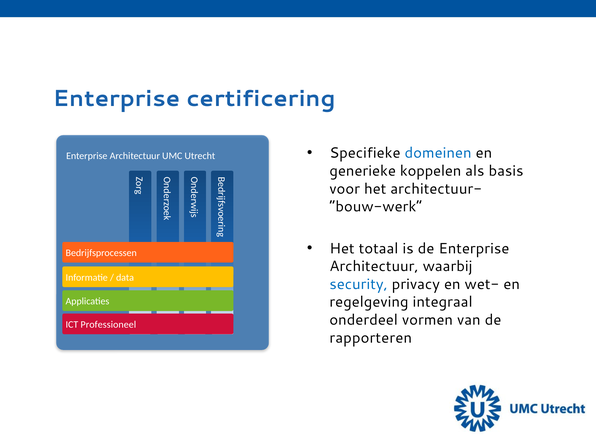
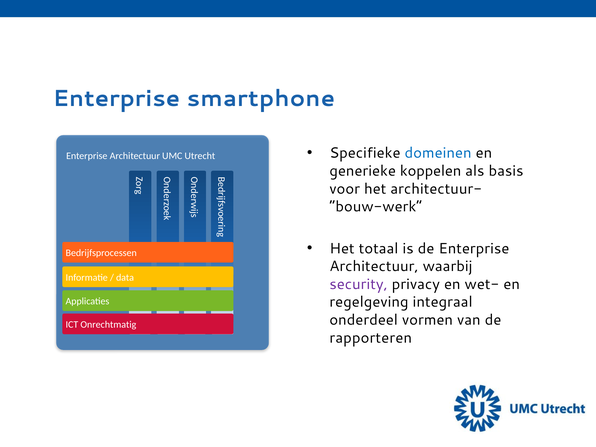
certificering: certificering -> smartphone (261, 99)
security colour: blue -> purple (359, 284)
Professioneel: Professioneel -> Onrechtmatig (108, 325)
